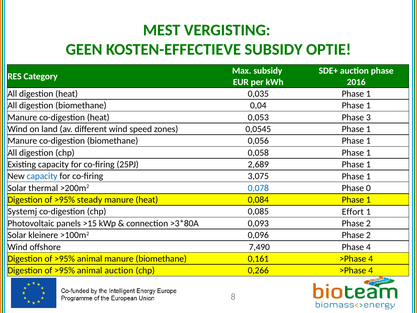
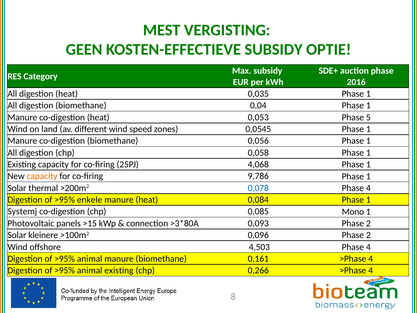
3: 3 -> 5 (368, 117)
2,689: 2,689 -> 4,068 (258, 164)
capacity colour: blue -> orange (42, 176)
3,075: 3,075 -> 9,786 (258, 176)
0: 0 -> 4 (368, 188)
steady: steady -> enkele (90, 200)
Effort: Effort -> Mono (353, 211)
7,490: 7,490 -> 4,503 (259, 247)
animal auction: auction -> existing (119, 270)
